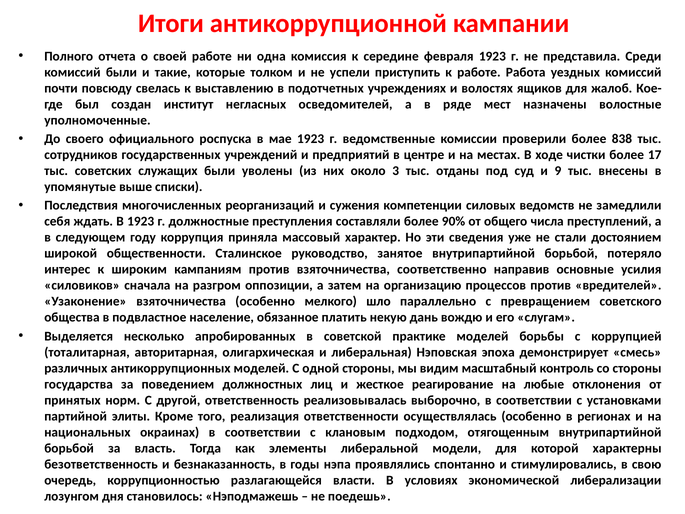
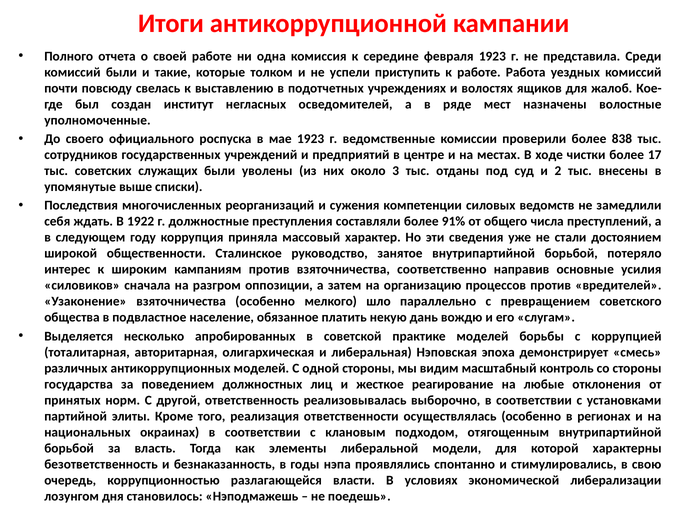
9: 9 -> 2 (558, 171)
В 1923: 1923 -> 1922 (141, 221)
90%: 90% -> 91% (454, 221)
